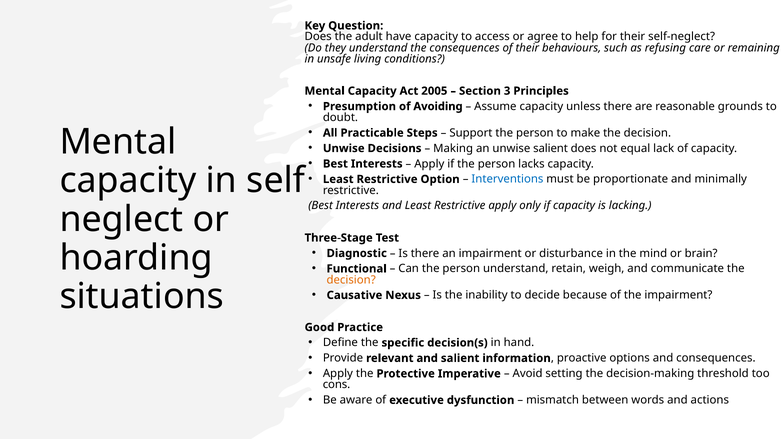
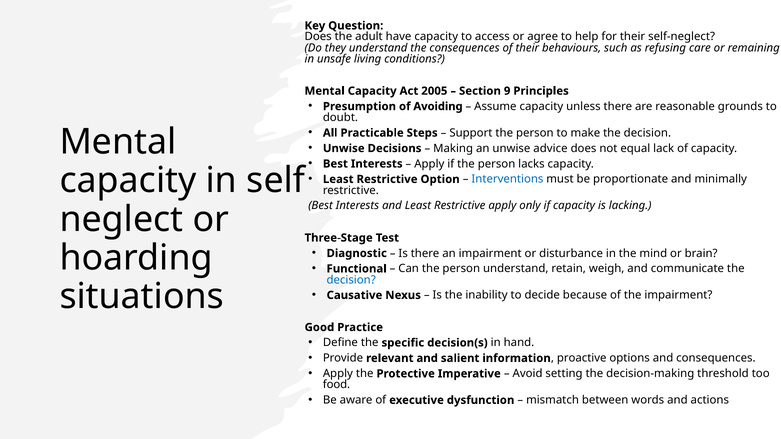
3: 3 -> 9 (507, 91)
unwise salient: salient -> advice (550, 148)
decision colour: orange -> blue (351, 280)
cons: cons -> food (336, 385)
